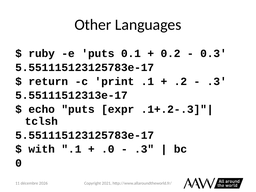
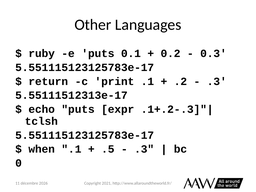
with: with -> when (42, 149)
.0: .0 -> .5 (108, 149)
